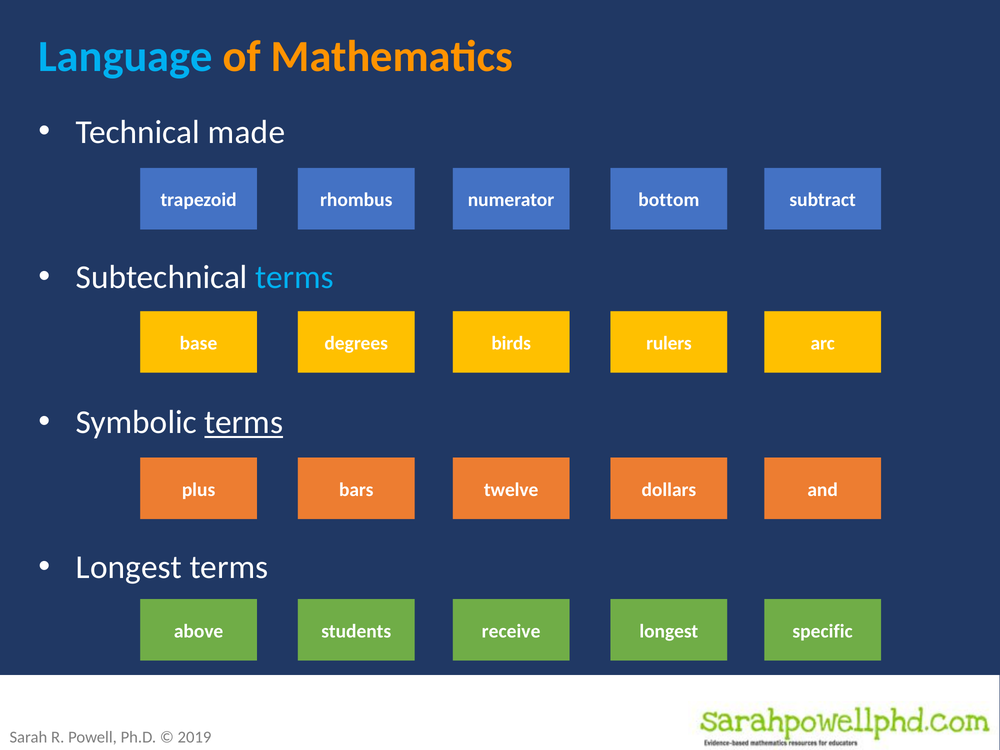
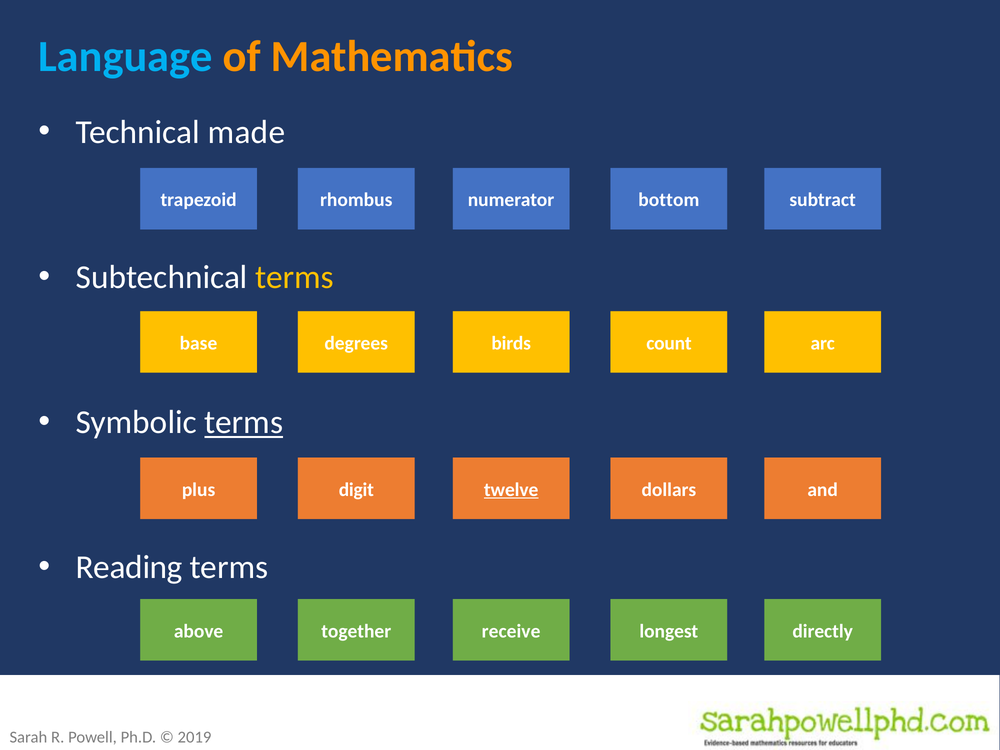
terms colour: light blue -> yellow (294, 277)
rulers: rulers -> count (669, 343)
bars: bars -> digit (356, 490)
twelve underline: none -> present (511, 490)
Longest: Longest -> Reading (129, 567)
students: students -> together (356, 631)
specific: specific -> directly (823, 631)
